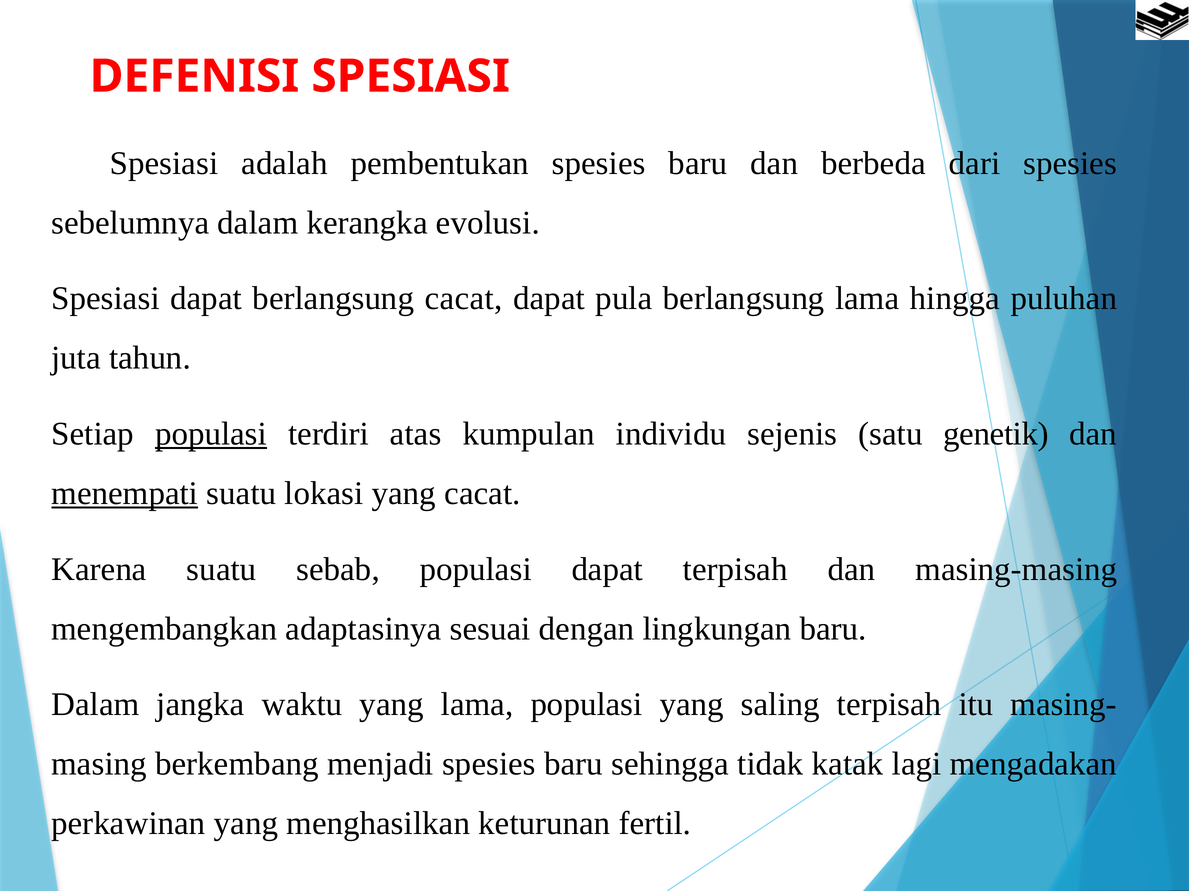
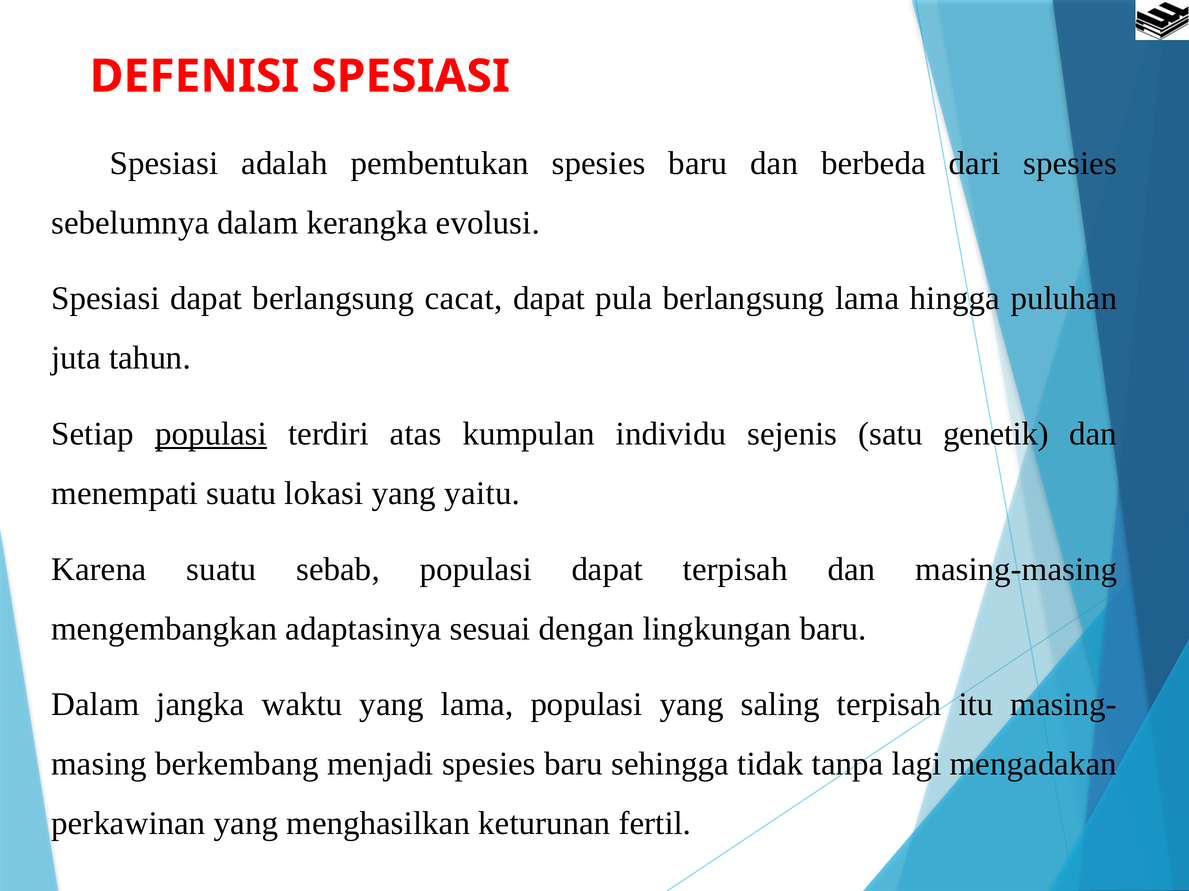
menempati underline: present -> none (125, 494)
yang cacat: cacat -> yaitu (482, 494)
katak: katak -> tanpa (848, 765)
